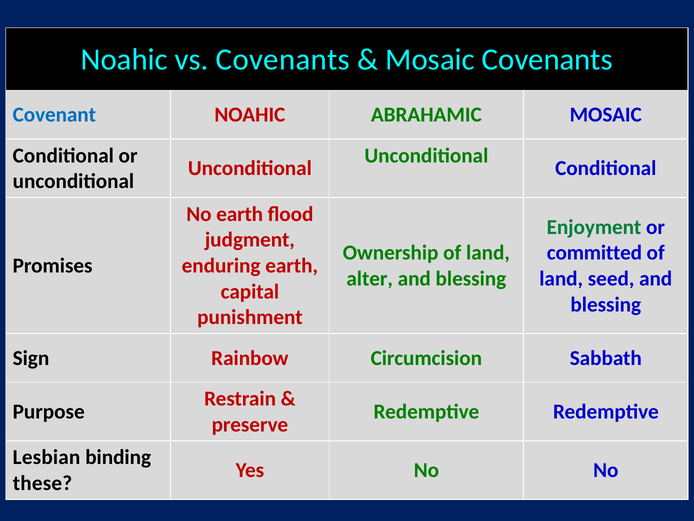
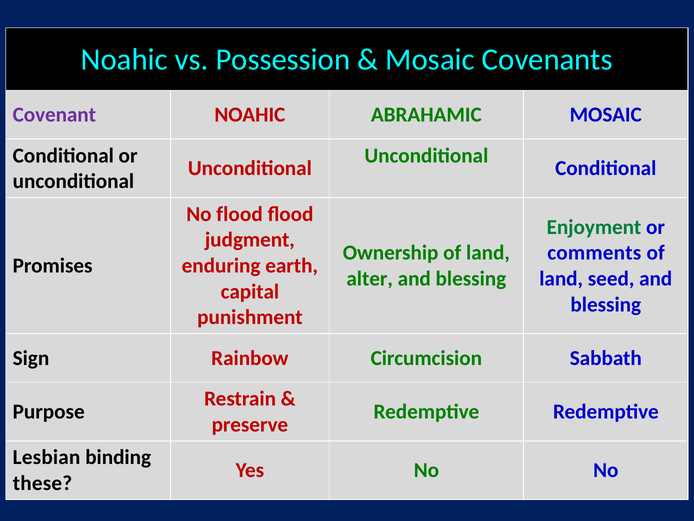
vs Covenants: Covenants -> Possession (283, 59)
Covenant colour: blue -> purple (54, 115)
No earth: earth -> flood (240, 214)
committed: committed -> comments (594, 253)
